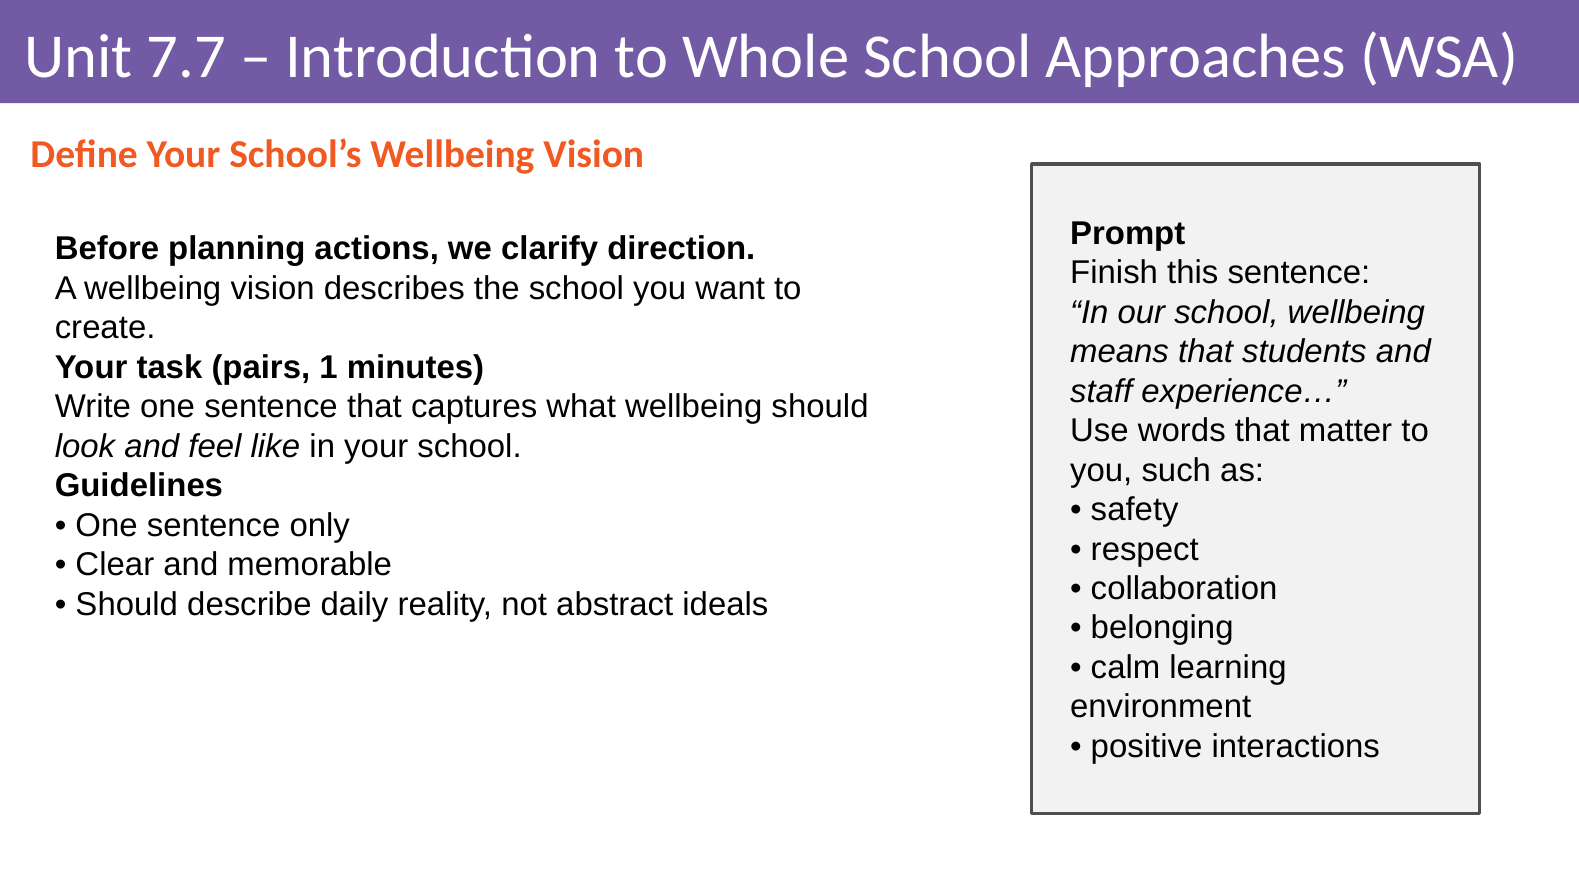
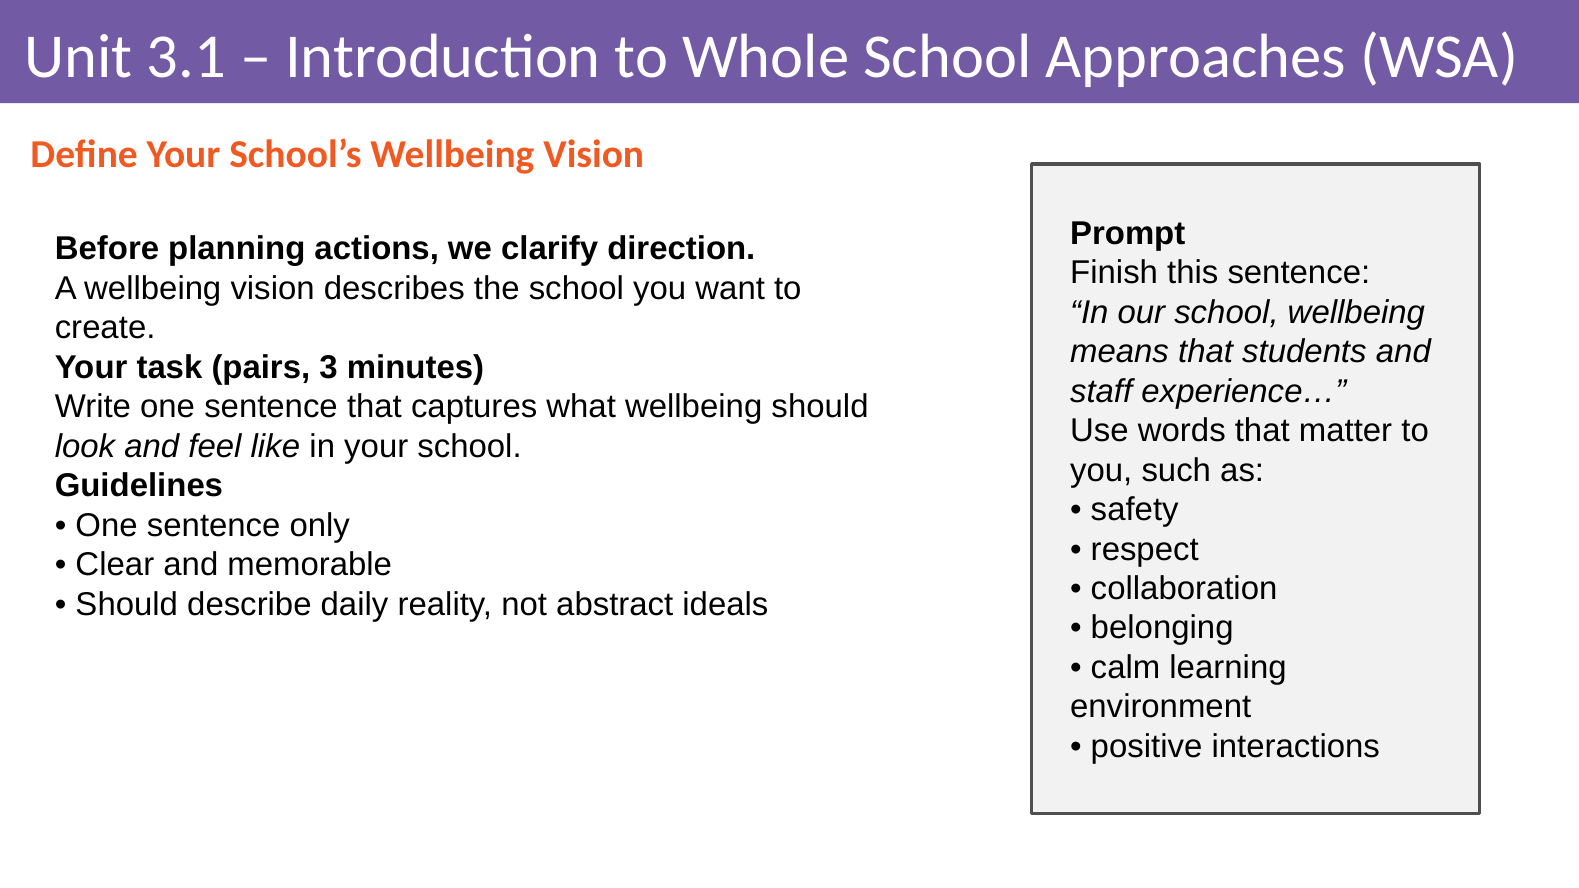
7.7: 7.7 -> 3.1 (186, 56)
1: 1 -> 3 (329, 367)
